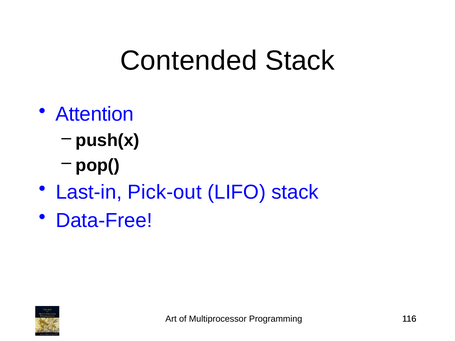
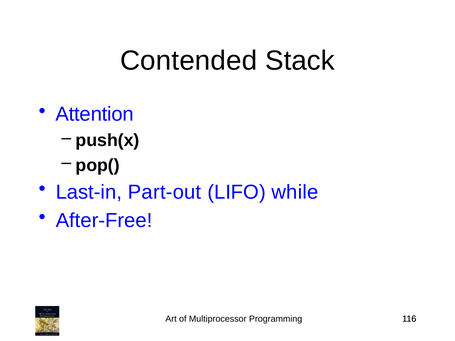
Pick-out: Pick-out -> Part-out (165, 192)
LIFO stack: stack -> while (295, 192)
Data-Free: Data-Free -> After-Free (104, 221)
